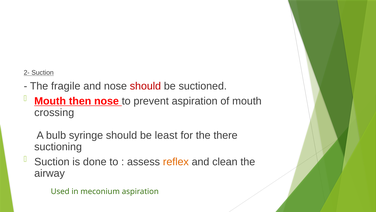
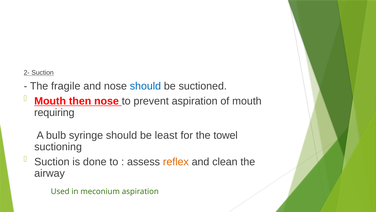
should colour: red -> blue (145, 86)
crossing: crossing -> requiring (54, 112)
there: there -> towel (226, 135)
